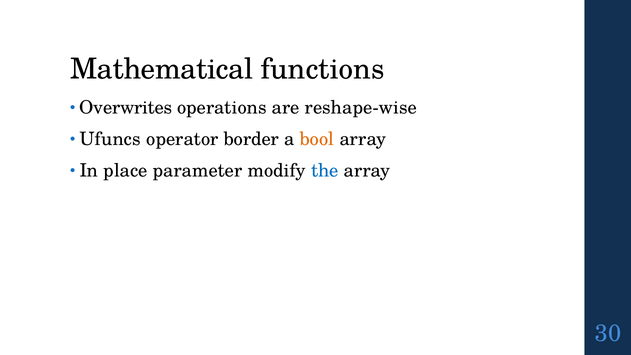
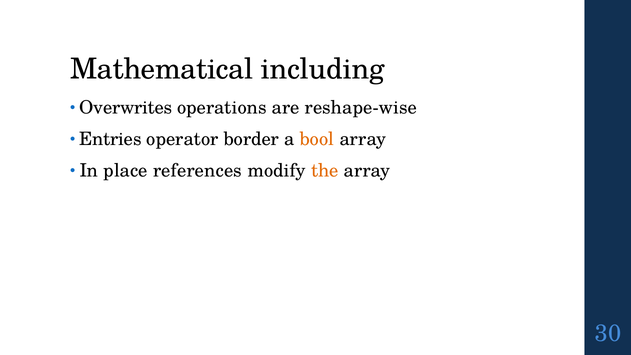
functions: functions -> including (323, 69)
Ufuncs: Ufuncs -> Entries (110, 139)
parameter: parameter -> references (198, 171)
the colour: blue -> orange (325, 171)
